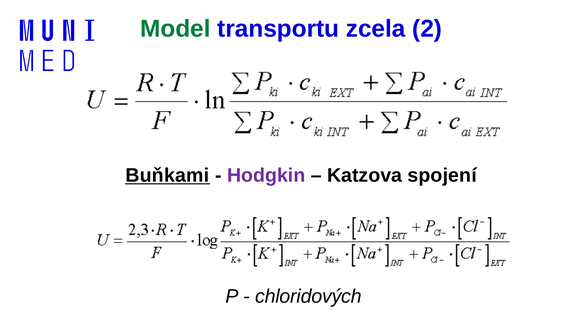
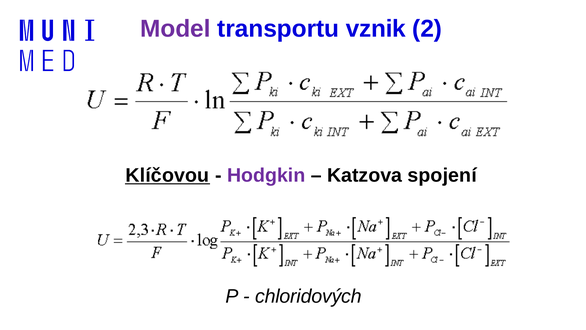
Model colour: green -> purple (175, 29)
zcela: zcela -> vznik (376, 29)
Buňkami: Buňkami -> Klíčovou (167, 175)
